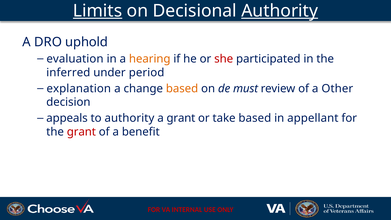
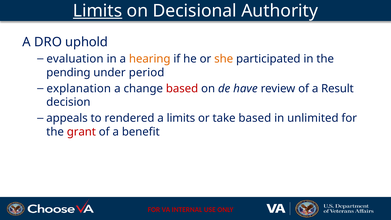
Authority underline: present -> none (280, 11)
she colour: red -> orange (224, 59)
inferred: inferred -> pending (68, 73)
based colour: orange -> red (182, 88)
must: must -> have (245, 88)
Other: Other -> Result (337, 88)
to authority: authority -> rendered (129, 118)
a grant: grant -> limits (181, 118)
appellant: appellant -> unlimited (313, 118)
